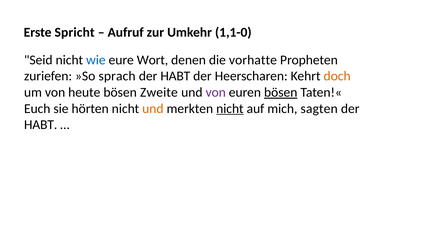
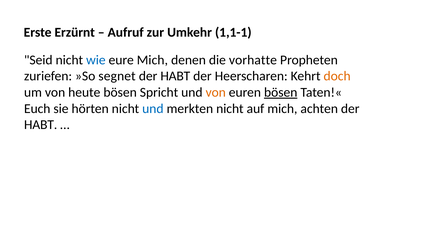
Spricht: Spricht -> Erzürnt (75, 33)
1,1-0: 1,1-0 -> 1,1-1 (233, 33)
eure Wort: Wort -> Mich (152, 60)
sprach: sprach -> segnet (117, 76)
Zweite: Zweite -> Spricht (159, 93)
von colour: purple -> orange (216, 93)
und colour: orange -> blue (153, 109)
nicht underline: present -> none (230, 109)
sagten: sagten -> achten (319, 109)
